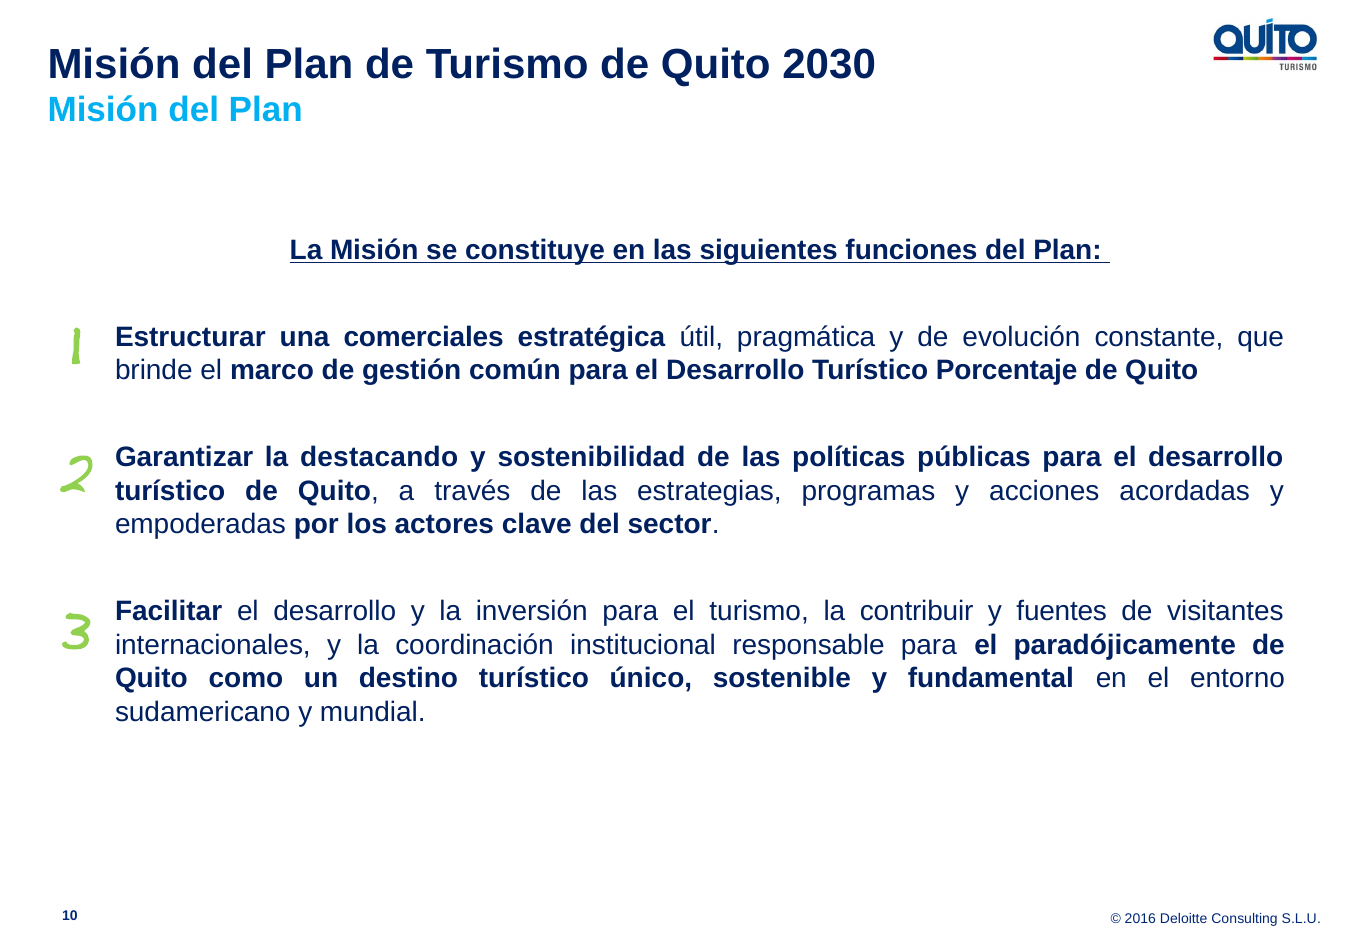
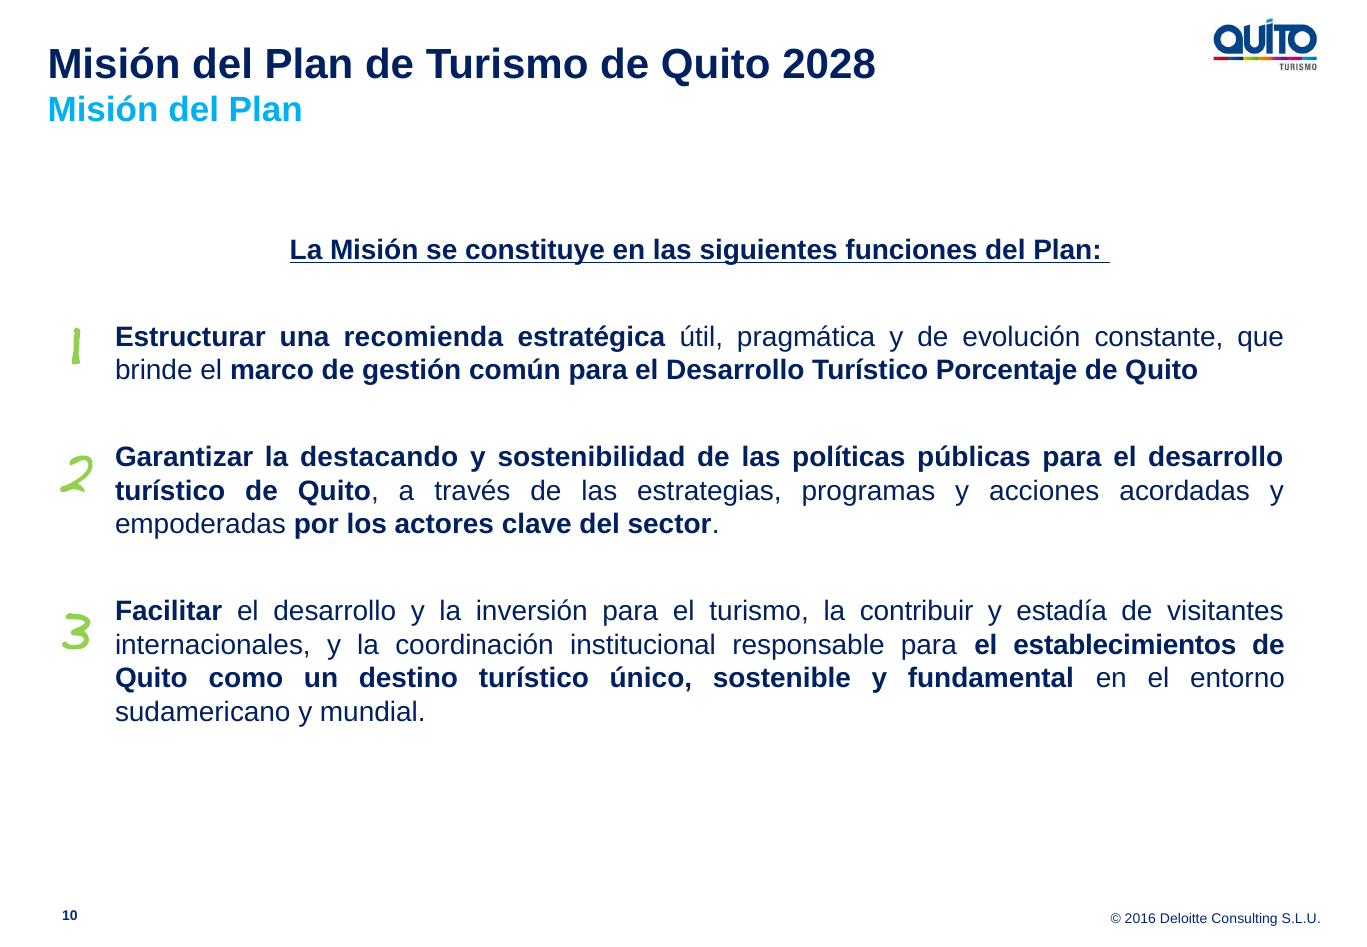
2030: 2030 -> 2028 (829, 64)
comerciales: comerciales -> recomienda (423, 337)
fuentes: fuentes -> estadía (1062, 611)
paradójicamente: paradójicamente -> establecimientos (1125, 645)
